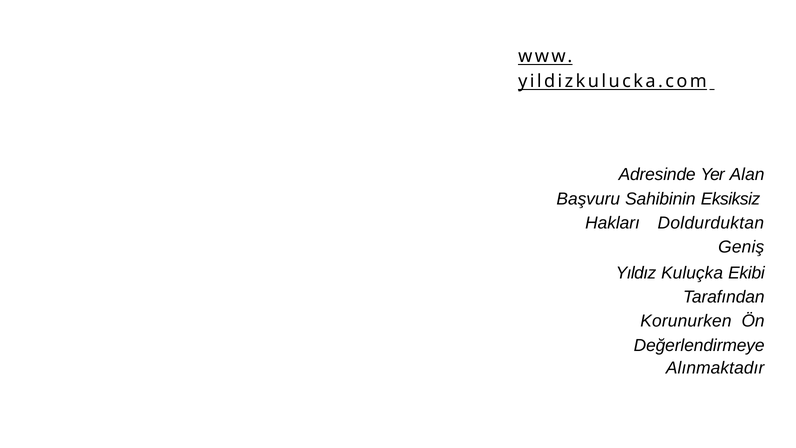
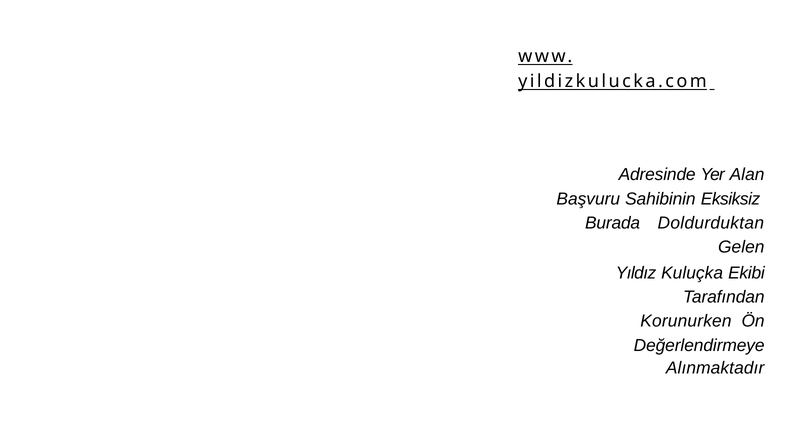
Hakları: Hakları -> Burada (613, 223)
Geniş: Geniş -> Gelen (741, 247)
